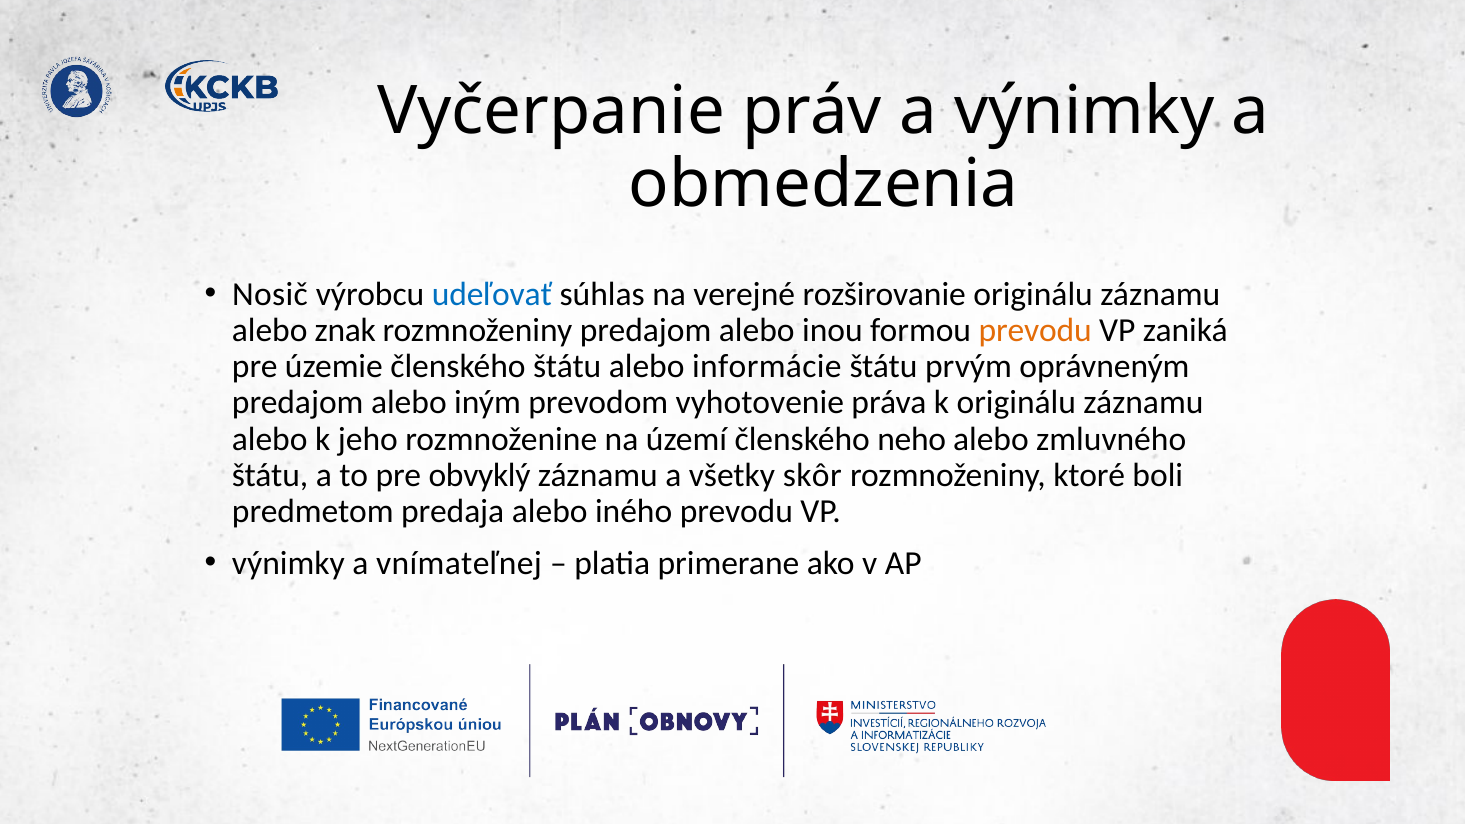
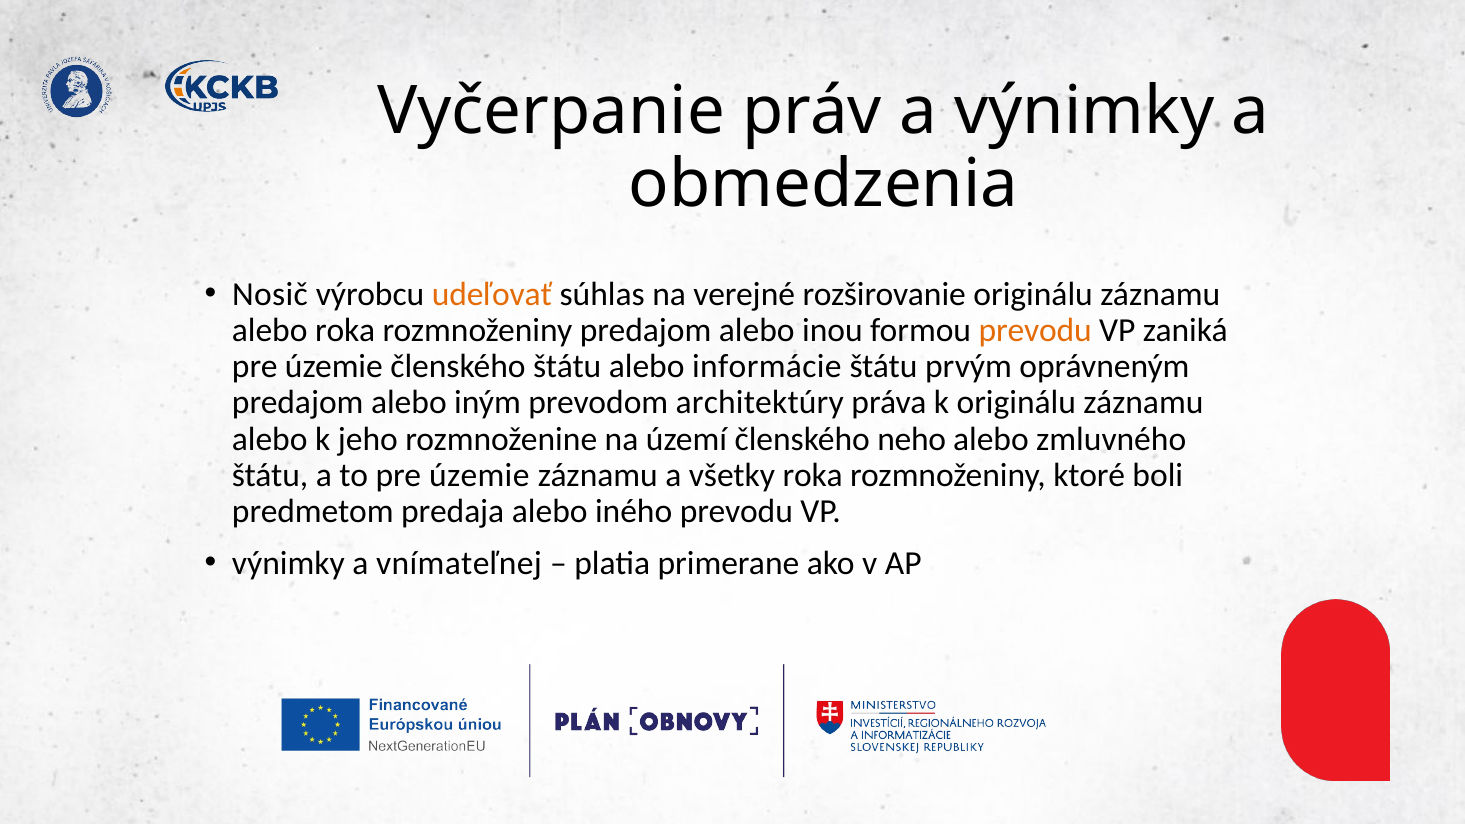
udeľovať colour: blue -> orange (492, 294)
alebo znak: znak -> roka (345, 330)
vyhotovenie: vyhotovenie -> architektúry (760, 403)
to pre obvyklý: obvyklý -> územie (479, 475)
všetky skôr: skôr -> roka (813, 475)
